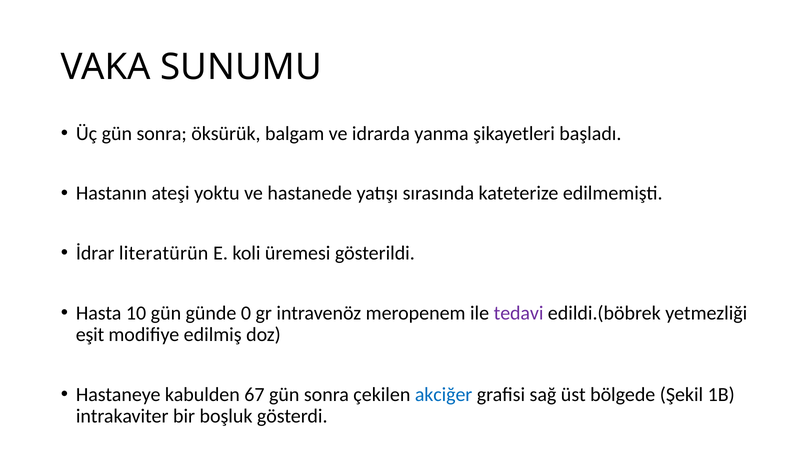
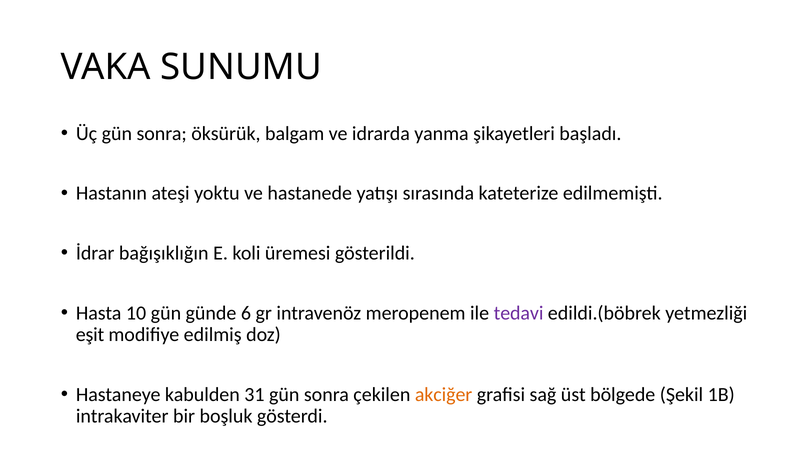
literatürün: literatürün -> bağışıklığın (164, 253)
0: 0 -> 6 (246, 313)
67: 67 -> 31 (254, 394)
akciğer colour: blue -> orange (444, 394)
